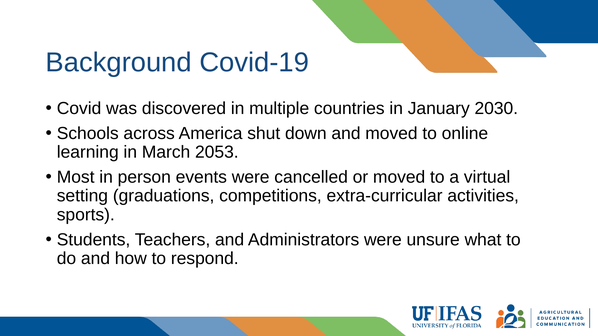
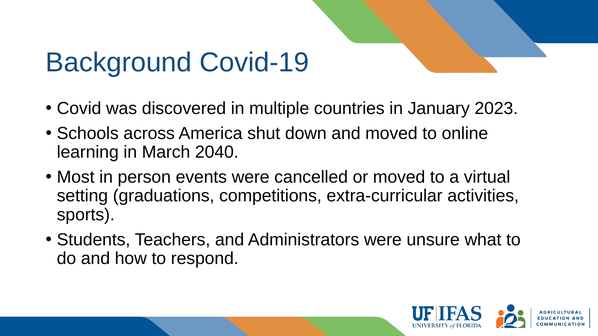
2030: 2030 -> 2023 (496, 108)
2053: 2053 -> 2040 (217, 152)
